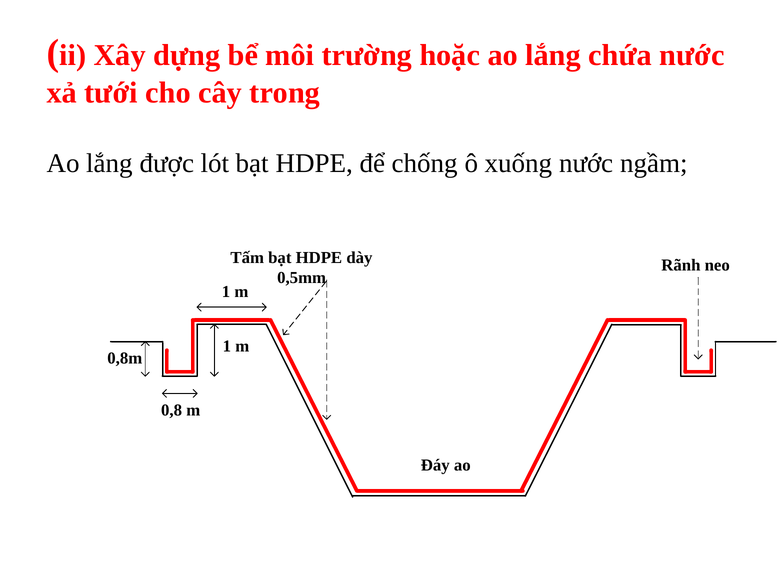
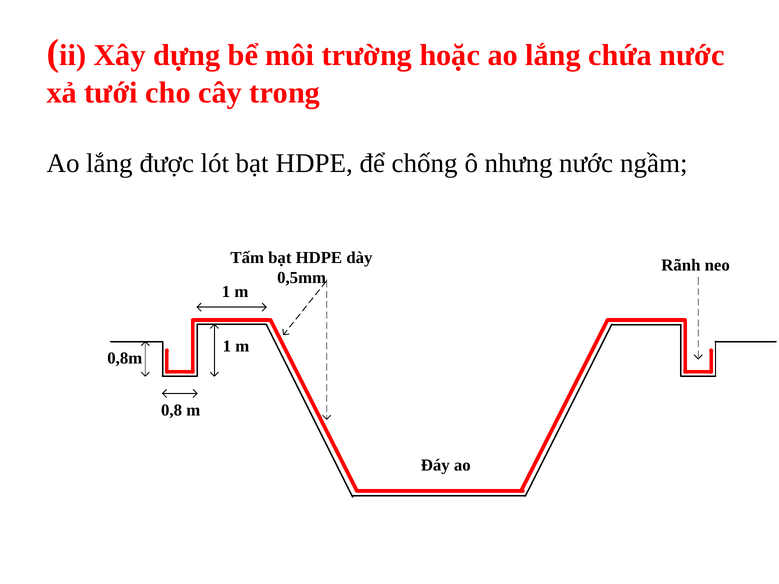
xuống: xuống -> nhưng (519, 164)
